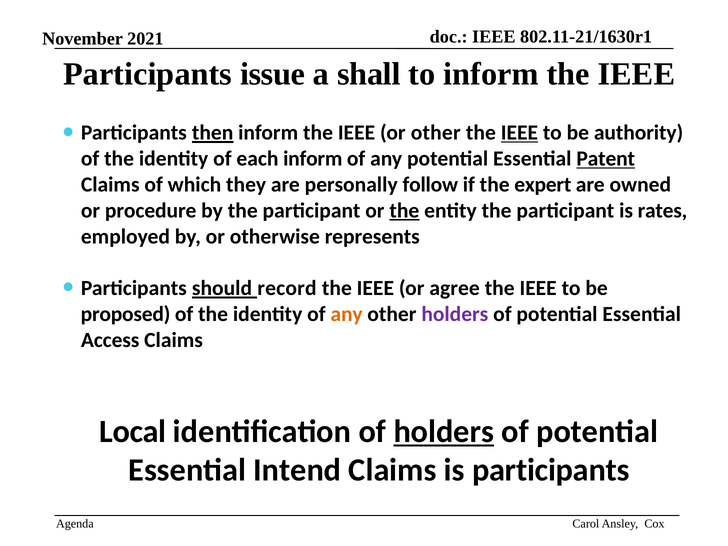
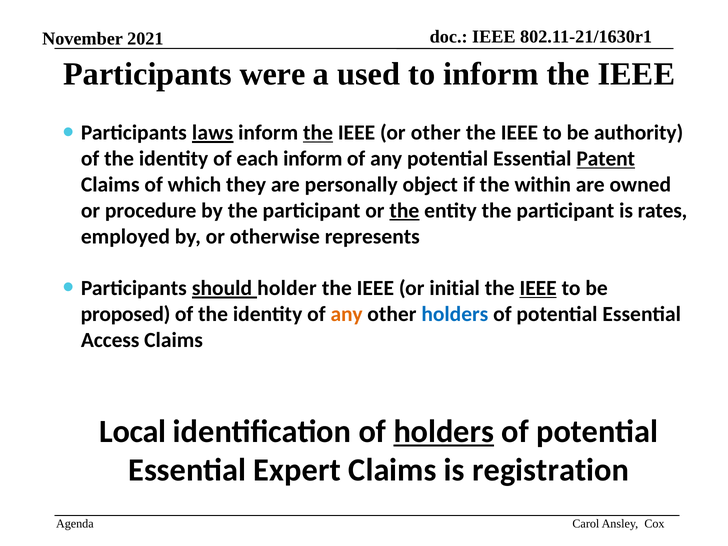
issue: issue -> were (273, 74)
shall: shall -> used (369, 74)
then: then -> laws (213, 133)
the underline: none -> present (318, 133)
IEEE underline: present -> none (519, 133)
follow: follow -> object (430, 185)
expert: expert -> within (543, 185)
record: record -> holder (287, 288)
agree: agree -> initial (455, 288)
IEEE underline: none -> present (538, 288)
holders colour: purple -> blue (455, 314)
Intend: Intend -> Expert (297, 470)
is participants: participants -> registration (551, 470)
